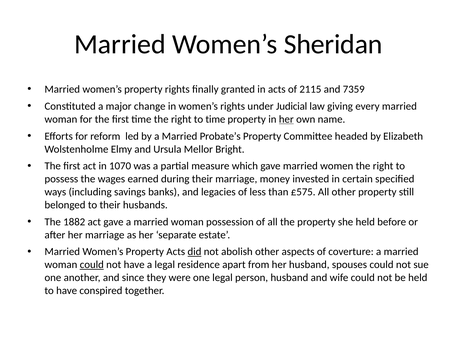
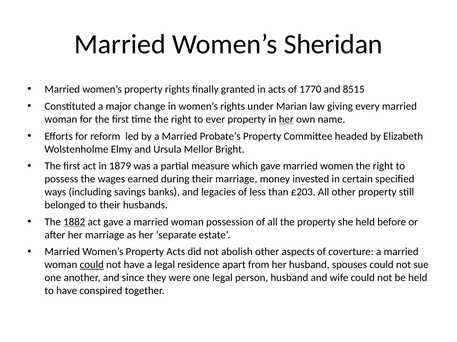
2115: 2115 -> 1770 (310, 89)
7359: 7359 -> 8515 (354, 89)
Judicial: Judicial -> Marian (292, 107)
to time: time -> ever (215, 119)
1070: 1070 -> 1879 (120, 166)
£575: £575 -> £203 (303, 192)
1882 underline: none -> present (74, 222)
did underline: present -> none (194, 252)
